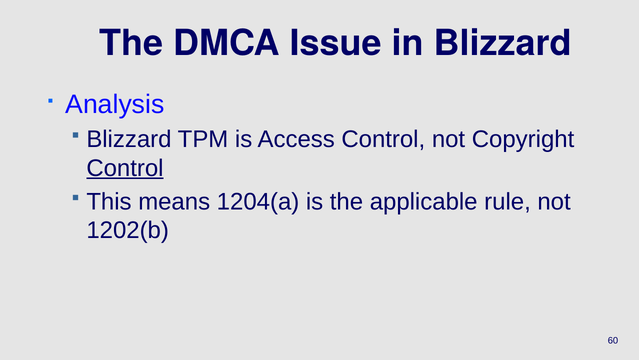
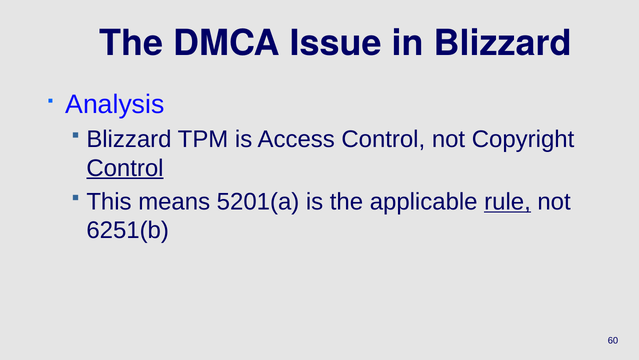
1204(a: 1204(a -> 5201(a (258, 201)
rule underline: none -> present (508, 201)
1202(b: 1202(b -> 6251(b (128, 230)
